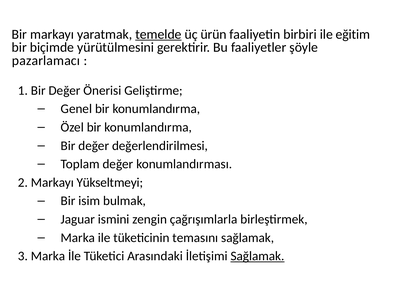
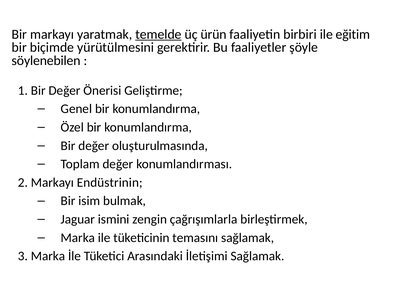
pazarlamacı: pazarlamacı -> söylenebilen (46, 61)
değerlendirilmesi: değerlendirilmesi -> oluşturulmasında (160, 146)
Yükseltmeyi: Yükseltmeyi -> Endüstrinin (110, 183)
Sağlamak underline: present -> none (258, 256)
